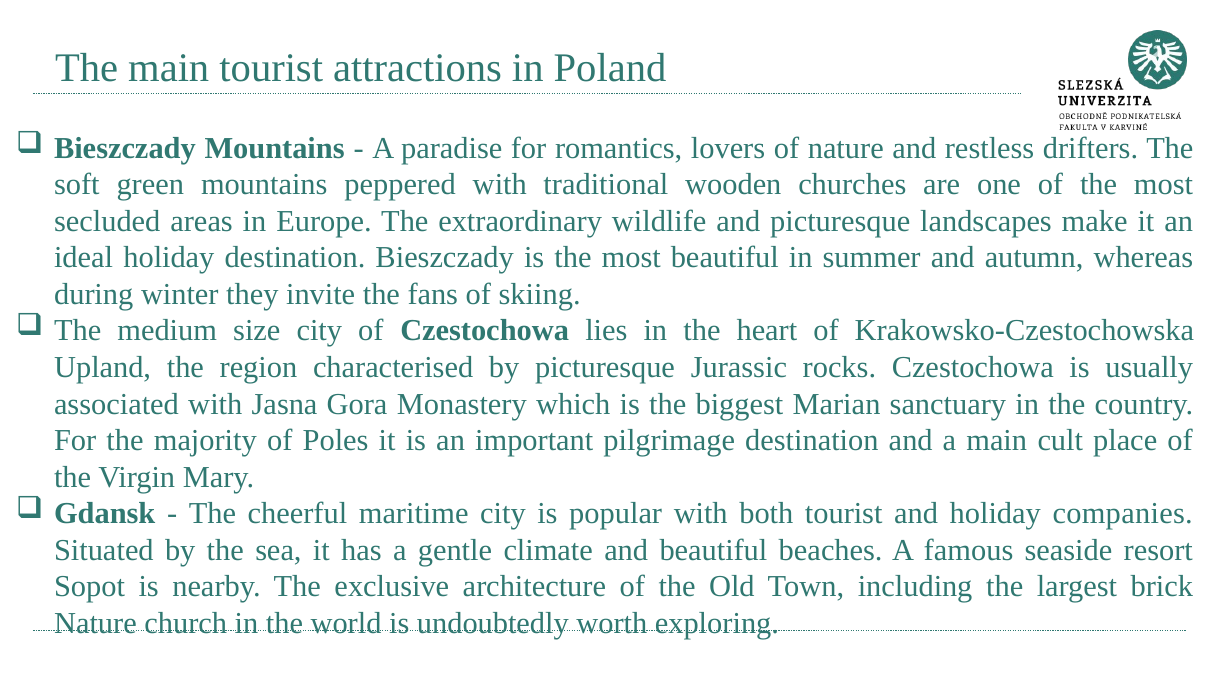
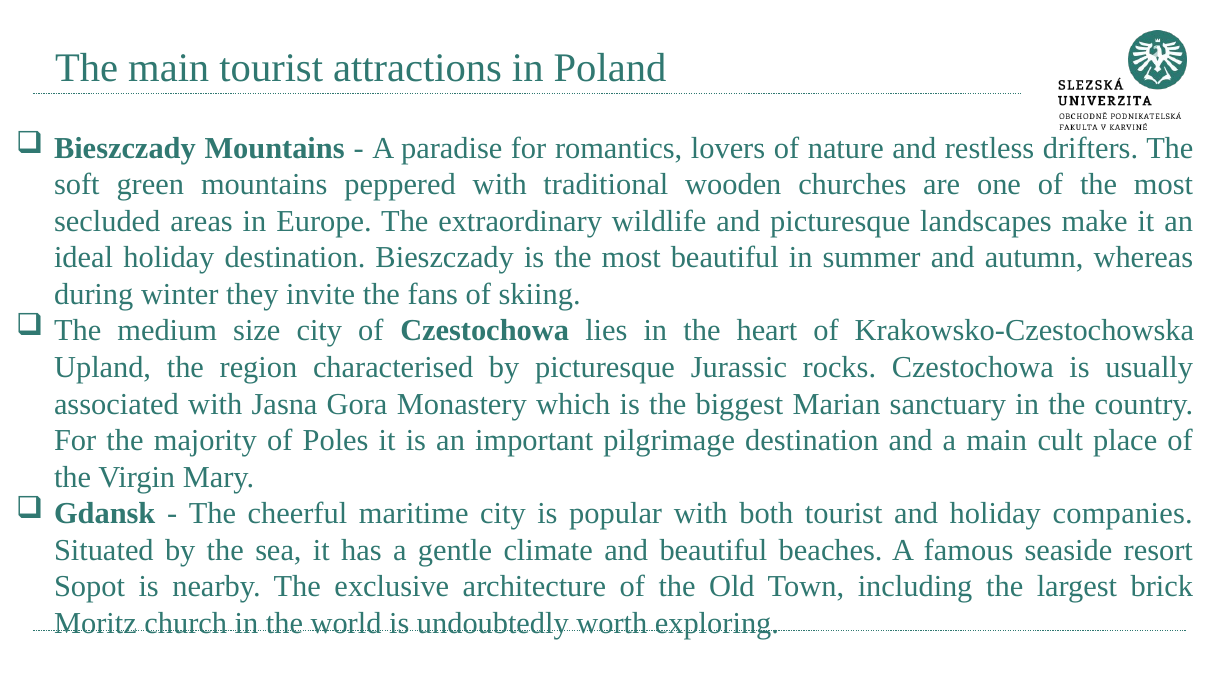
Nature: Nature -> Moritz (95, 623)
